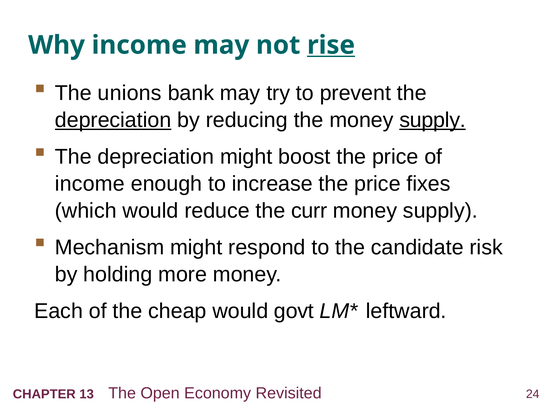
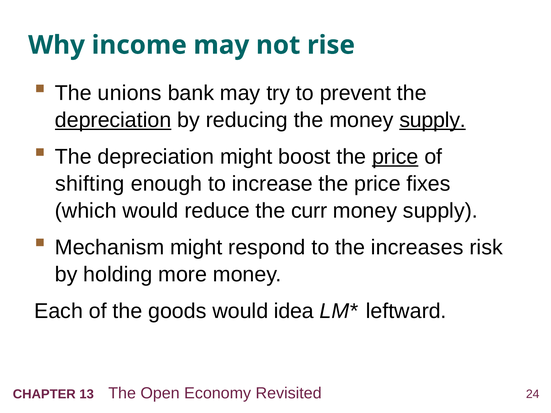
rise underline: present -> none (331, 45)
price underline: none -> present (395, 157)
income: income -> shifting (90, 184)
candidate: candidate -> increases (417, 248)
cheap: cheap -> goods (177, 311)
govt: govt -> idea (294, 311)
